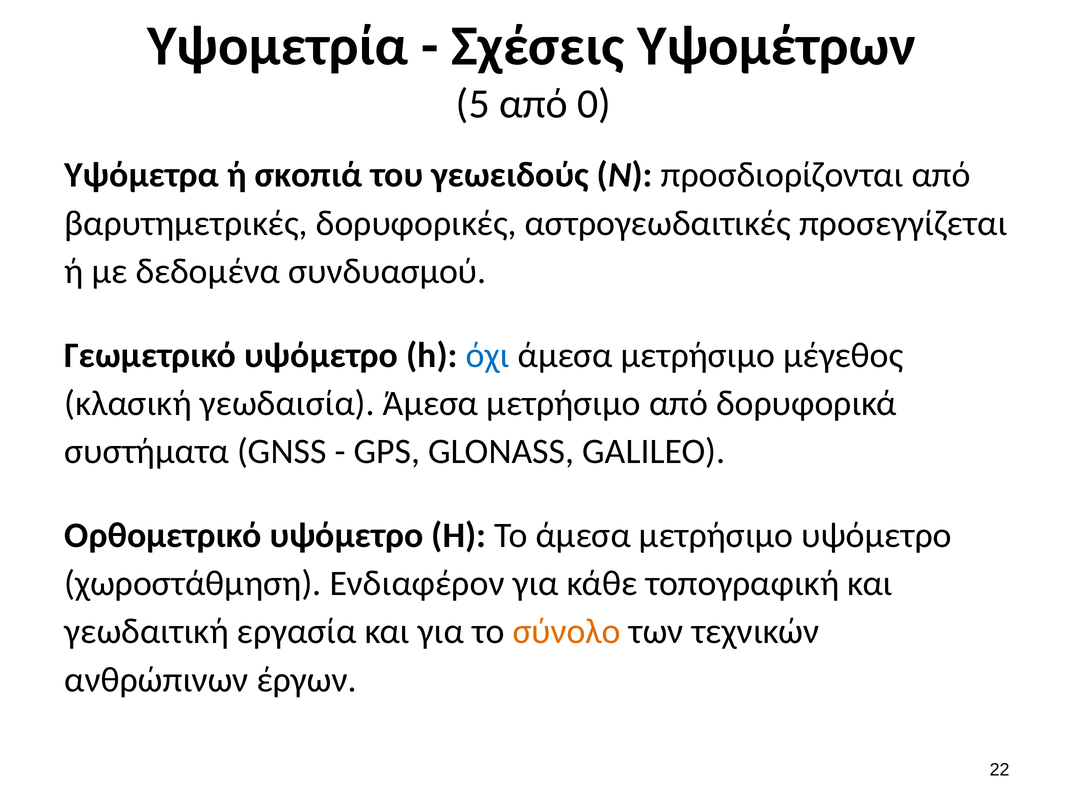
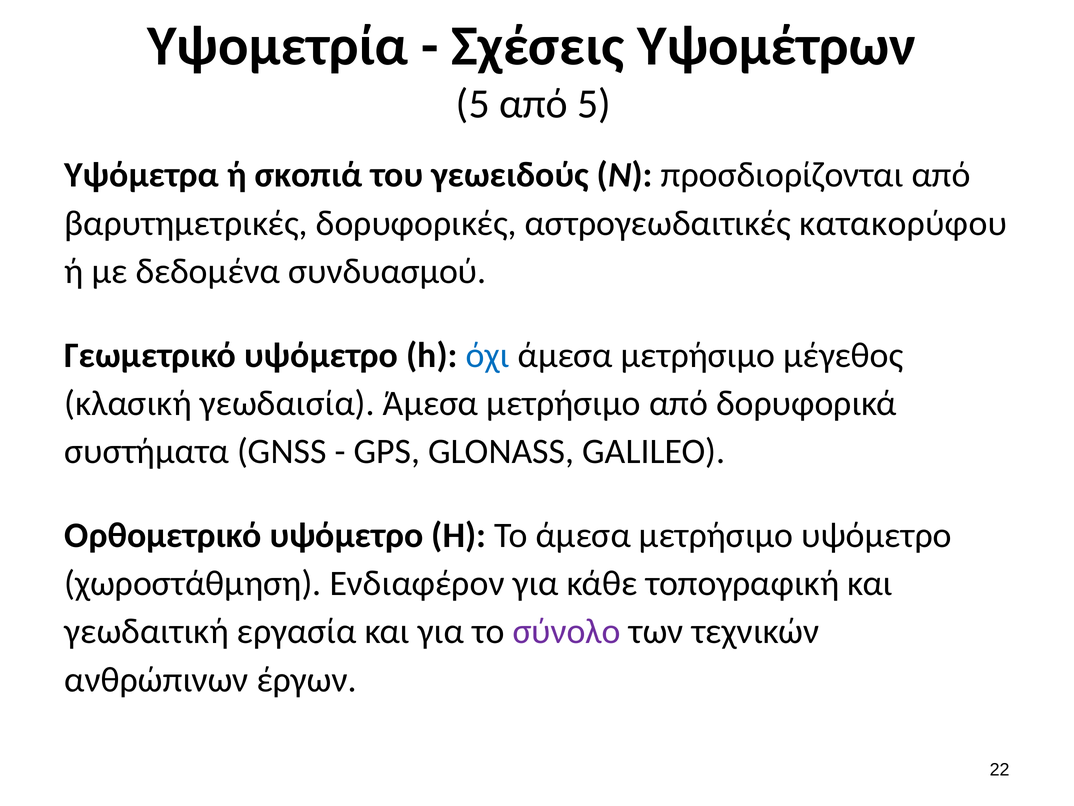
από 0: 0 -> 5 (594, 104)
προσεγγίζεται: προσεγγίζεται -> κατακορύφου (903, 223)
σύνολο colour: orange -> purple (567, 631)
